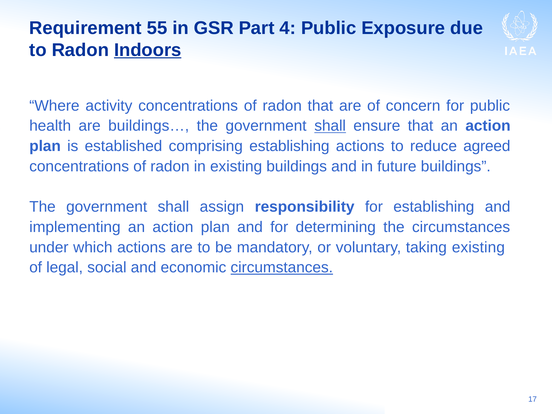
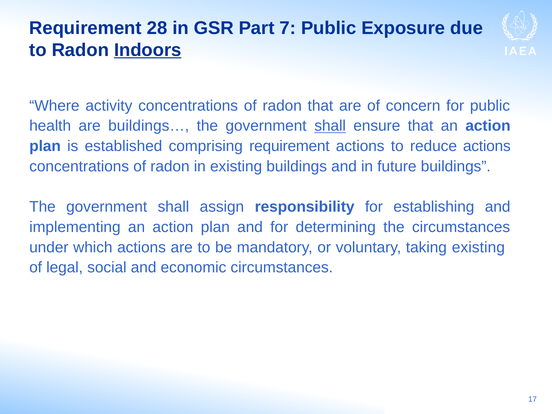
55: 55 -> 28 (157, 28)
4: 4 -> 7 (288, 28)
comprising establishing: establishing -> requirement (289, 146)
reduce agreed: agreed -> actions (487, 146)
circumstances underline: present -> none (282, 268)
